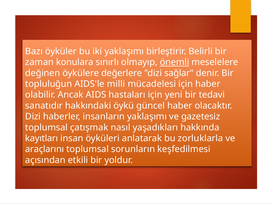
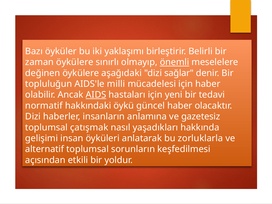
zaman konulara: konulara -> öykülere (75, 62)
değerlere: değerlere -> aşağıdaki (122, 73)
AIDS underline: none -> present (96, 95)
sanatıdır: sanatıdır -> normatif (44, 106)
insanların yaklaşımı: yaklaşımı -> anlamına (147, 117)
kayıtları: kayıtları -> gelişimi (42, 138)
araçlarını: araçlarını -> alternatif (45, 149)
